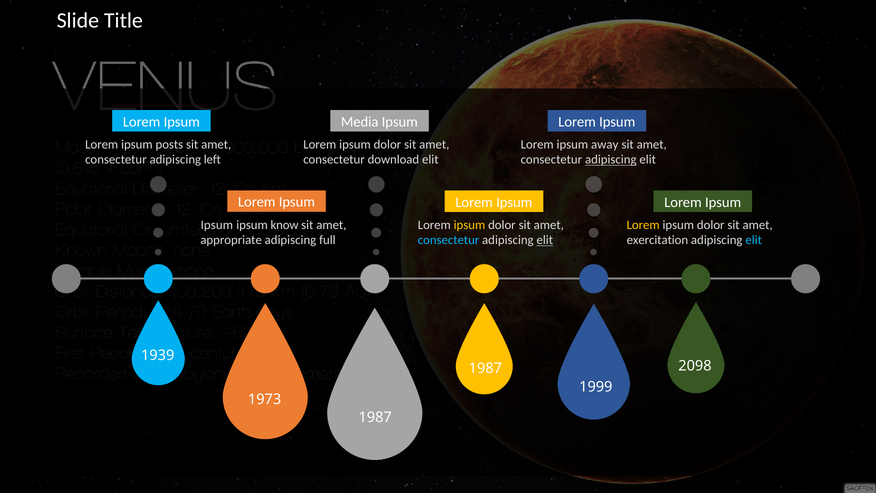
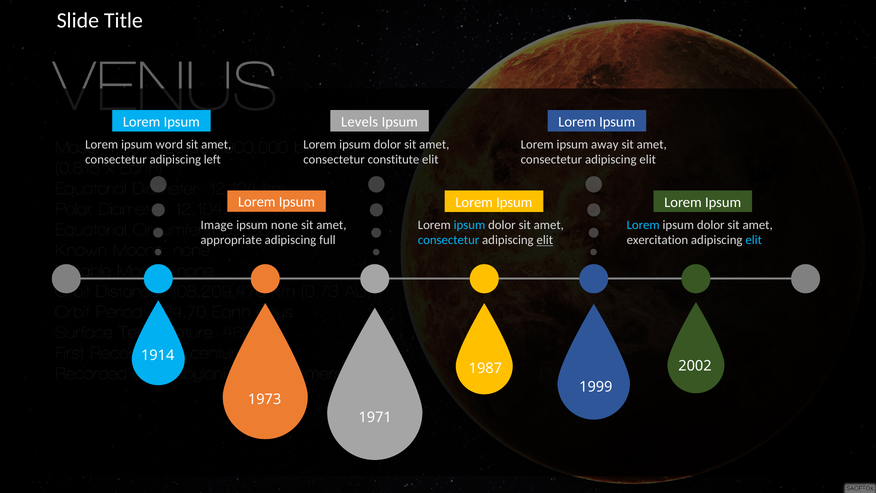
Media: Media -> Levels (360, 122)
posts: posts -> word (169, 144)
download: download -> constitute (393, 160)
adipiscing underline: present -> none (611, 160)
Ipsum: Ipsum -> Image (217, 225)
know: know -> none (284, 225)
ipsum colour: yellow -> light blue (469, 225)
Lorem colour: yellow -> light blue (643, 225)
1939: 1939 -> 1914 (158, 355)
2098: 2098 -> 2002 (695, 366)
1987: 1987 -> 1971 (375, 417)
